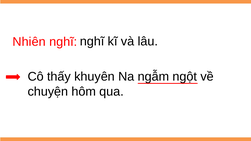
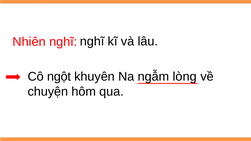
thấy: thấy -> ngột (59, 77)
ngột: ngột -> lòng (185, 77)
